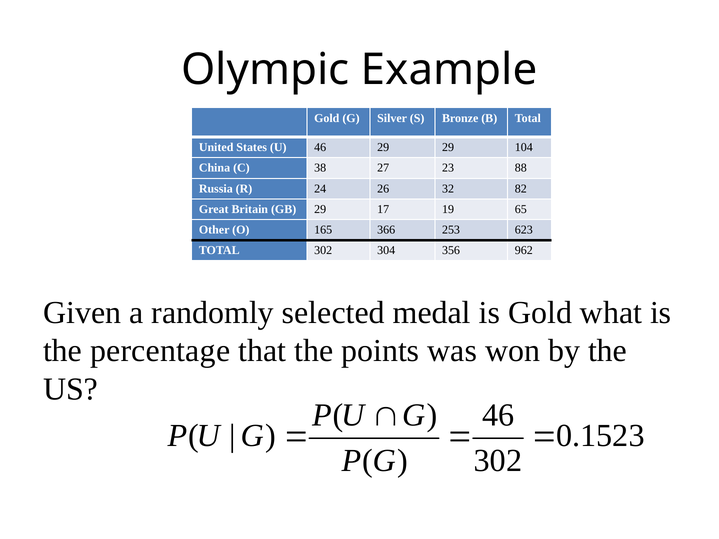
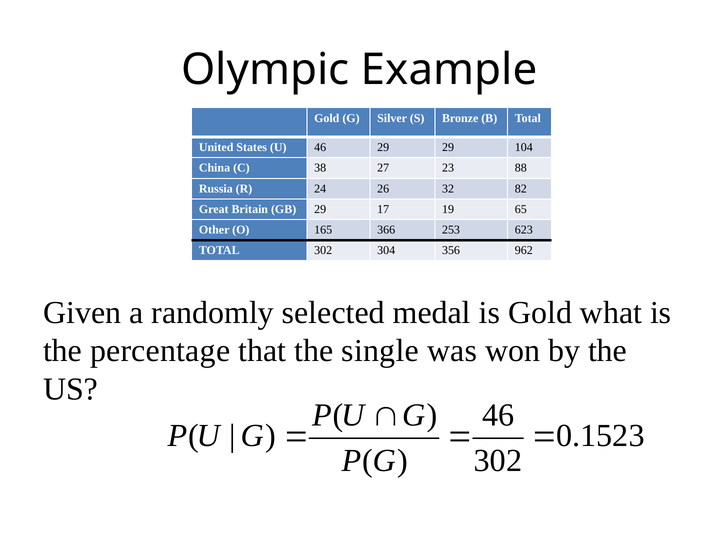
points: points -> single (380, 351)
